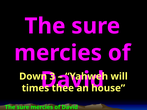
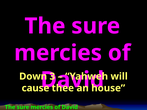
times: times -> cause (35, 88)
